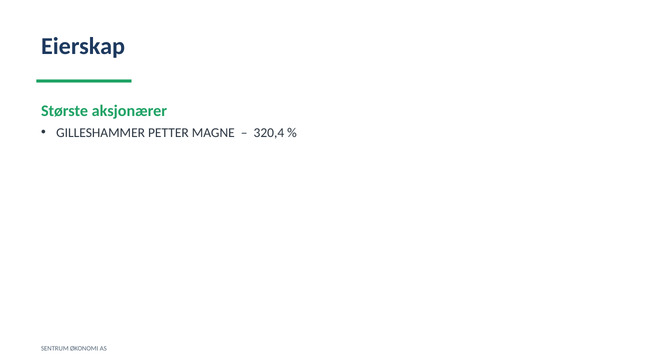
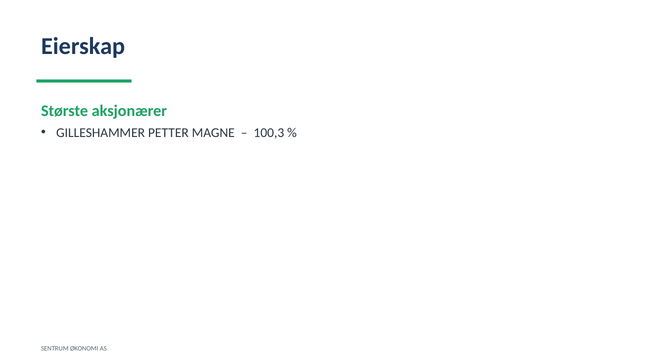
320,4: 320,4 -> 100,3 (269, 133)
